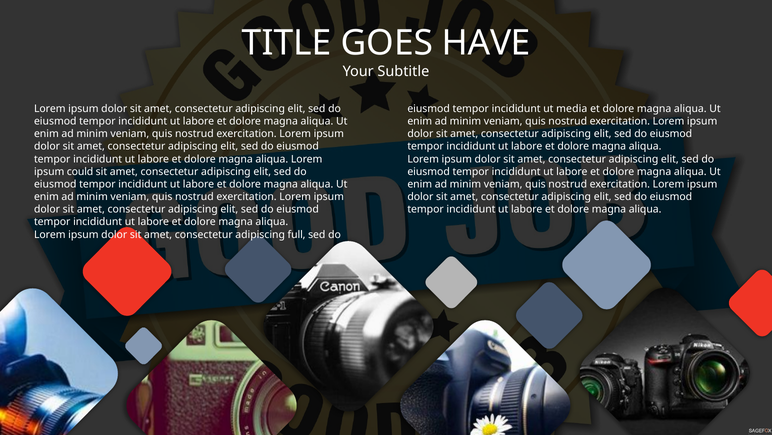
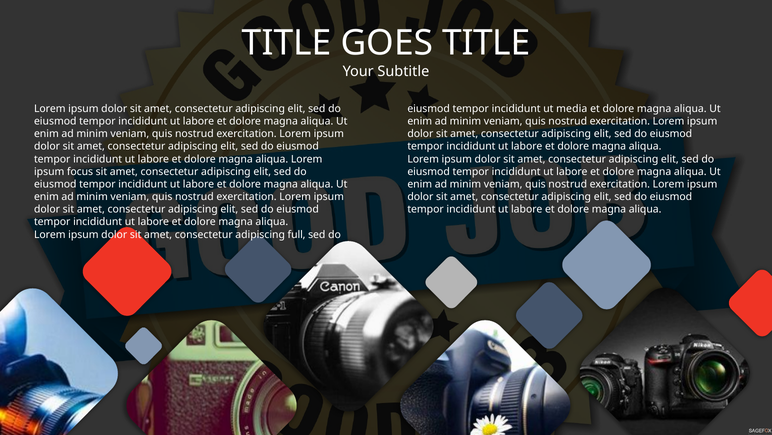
GOES HAVE: HAVE -> TITLE (486, 43)
could: could -> focus (80, 171)
